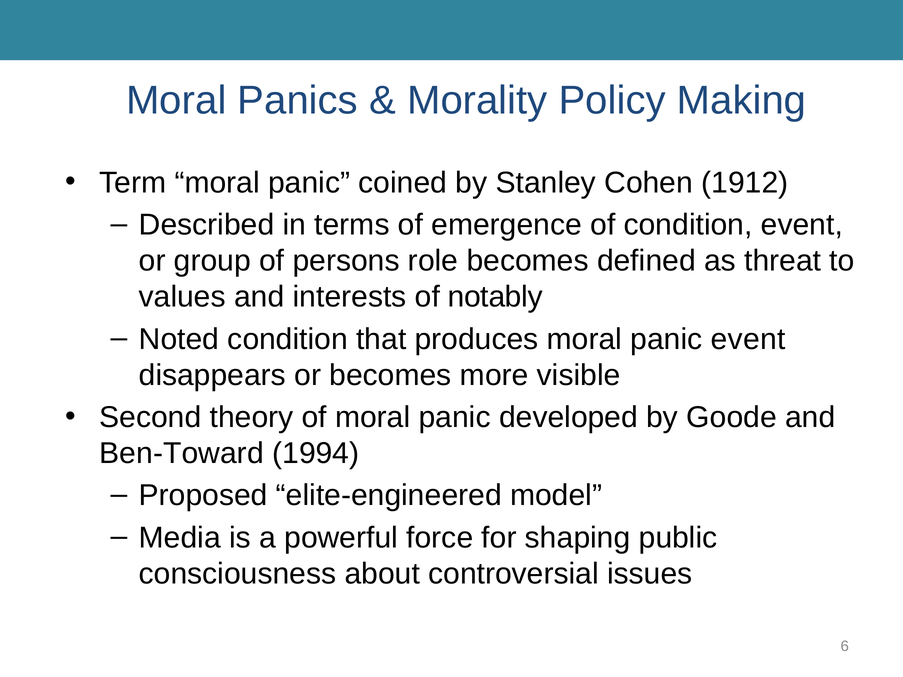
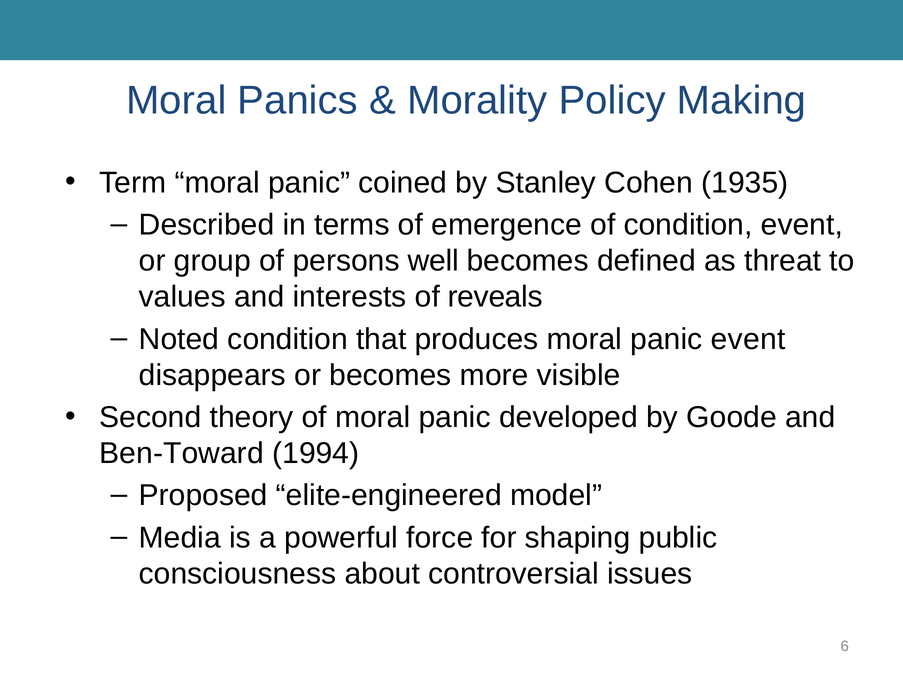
1912: 1912 -> 1935 (745, 183)
role: role -> well (433, 261)
notably: notably -> reveals (495, 297)
